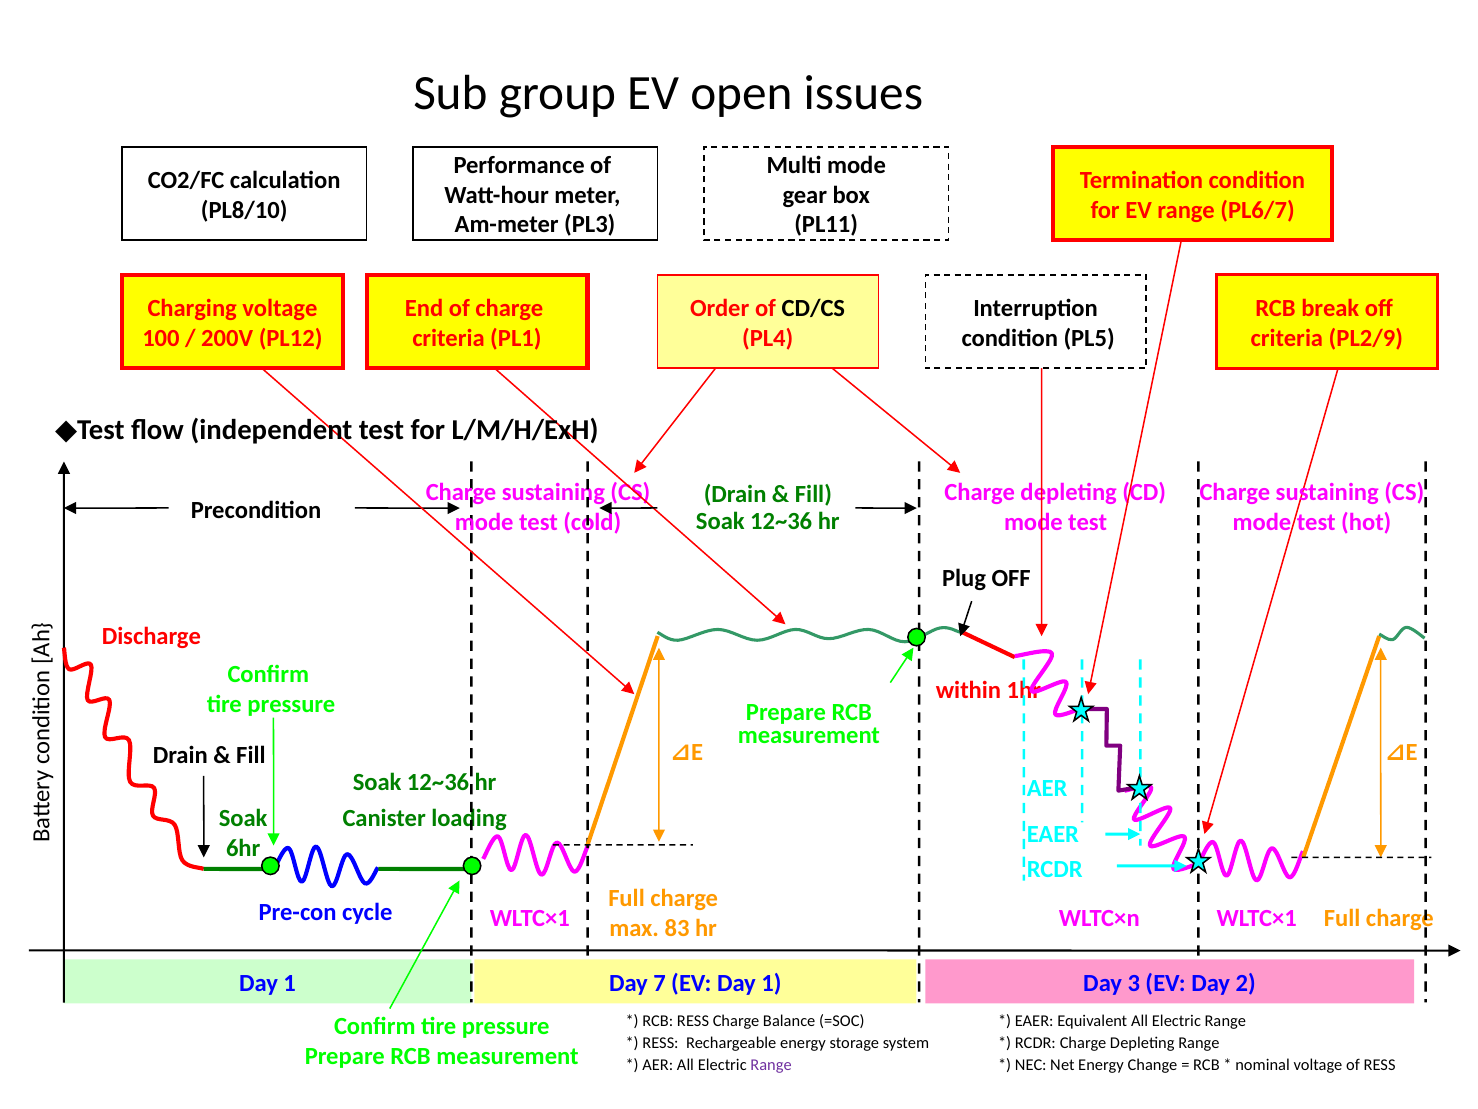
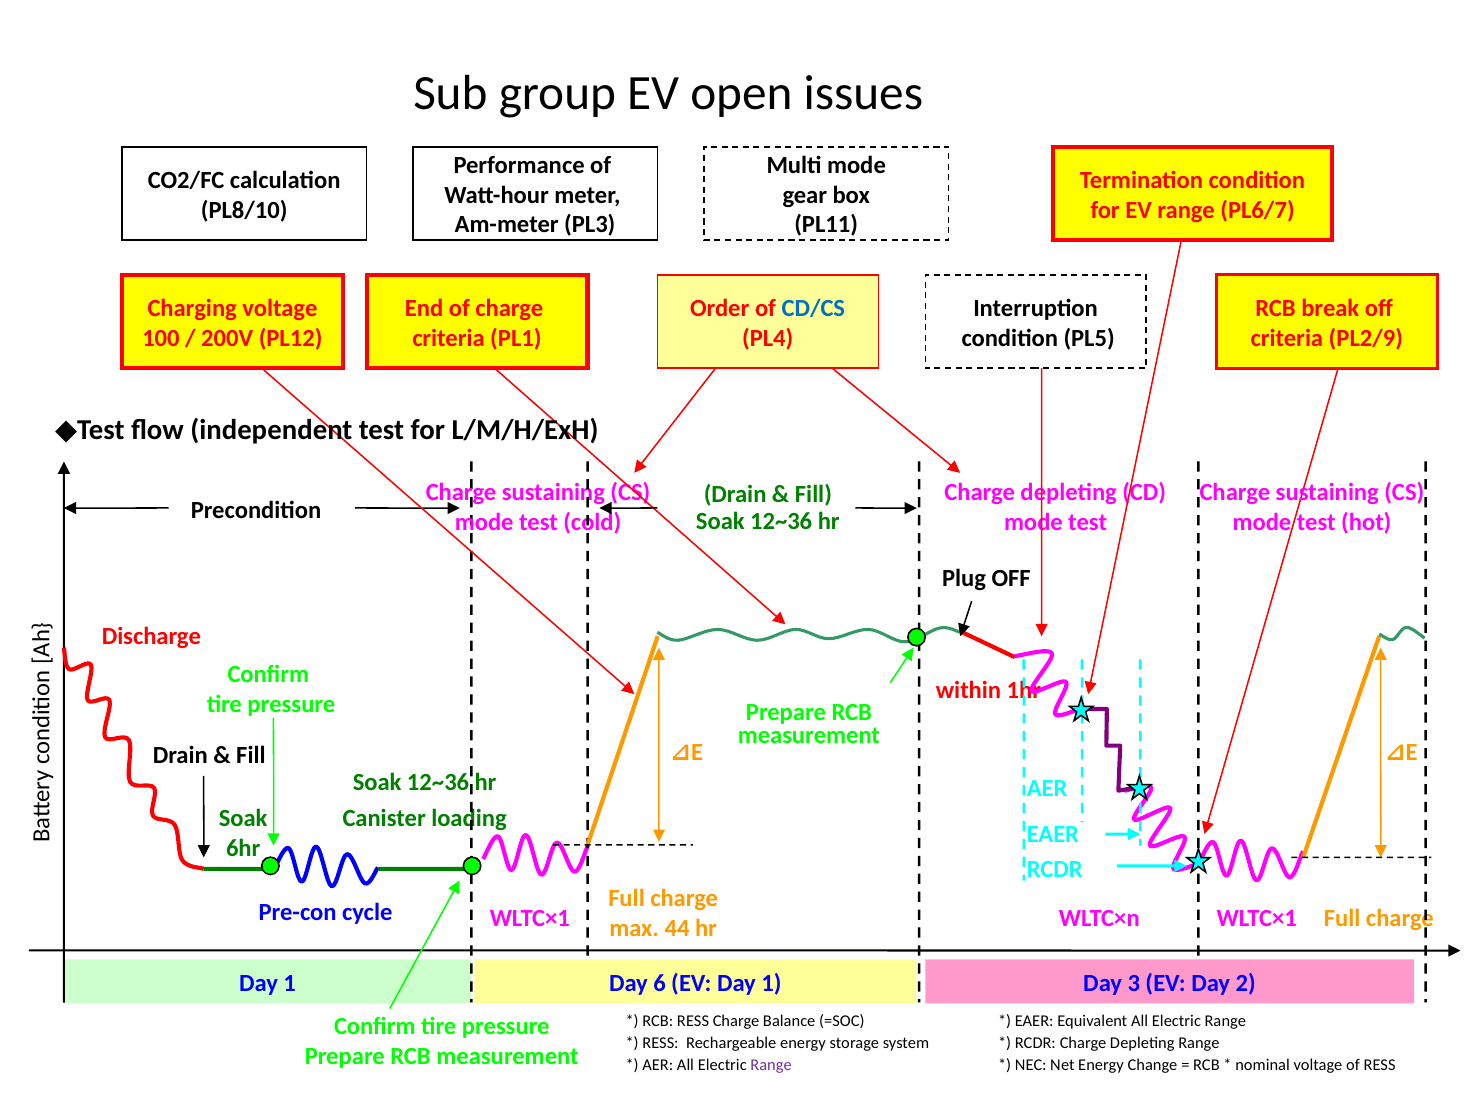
CD/CS colour: black -> blue (813, 308)
83: 83 -> 44 (677, 928)
7: 7 -> 6 (659, 983)
